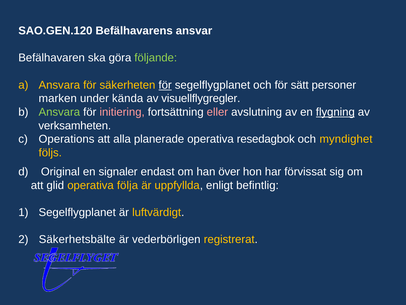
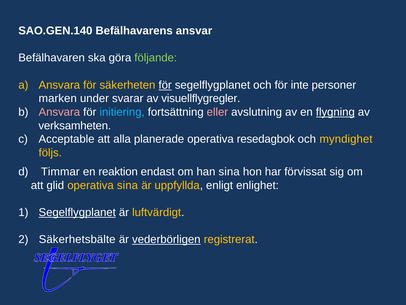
SAO.GEN.120: SAO.GEN.120 -> SAO.GEN.140 (55, 31)
sätt: sätt -> inte (300, 85)
kända: kända -> svarar (128, 98)
Ansvara colour: light green -> pink (59, 112)
initiering colour: pink -> light blue (122, 112)
Operations: Operations -> Acceptable (67, 139)
Original: Original -> Timmar (60, 171)
signaler: signaler -> reaktion (118, 171)
han över: över -> sina (229, 171)
operativa följa: följa -> sina (127, 185)
befintlig: befintlig -> enlighet (258, 185)
Segelflygplanet underline: none -> present (77, 212)
vederbörligen underline: none -> present (166, 239)
